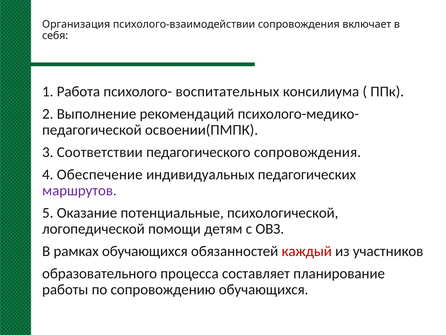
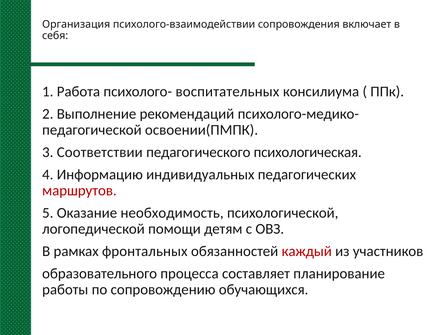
педагогического сопровождения: сопровождения -> психологическая (308, 152)
Обеспечение: Обеспечение -> Информацию (100, 174)
маршрутов colour: purple -> red (79, 190)
потенциальные: потенциальные -> необходимость (172, 213)
рамках обучающихся: обучающихся -> фронтальных (145, 251)
